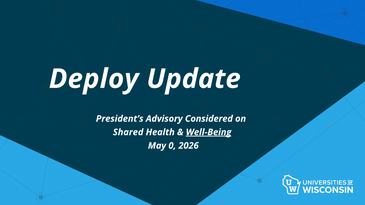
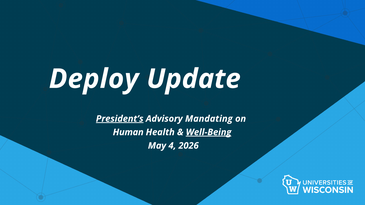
President’s underline: none -> present (120, 119)
Considered: Considered -> Mandating (209, 119)
Shared: Shared -> Human (128, 132)
0: 0 -> 4 (172, 146)
